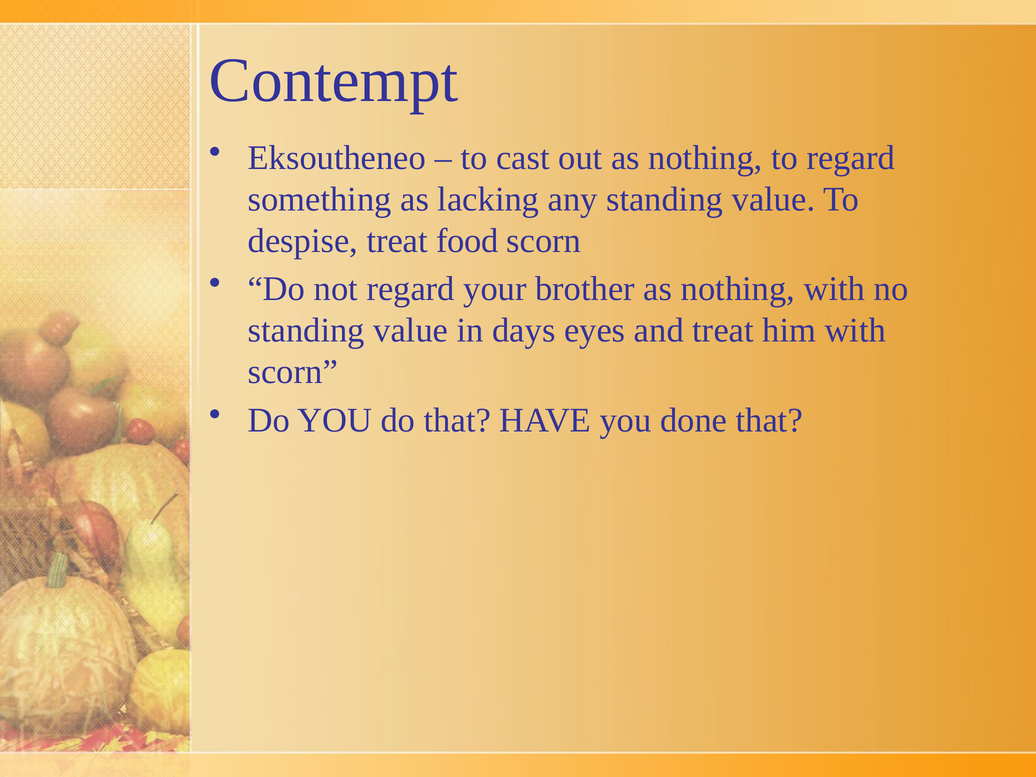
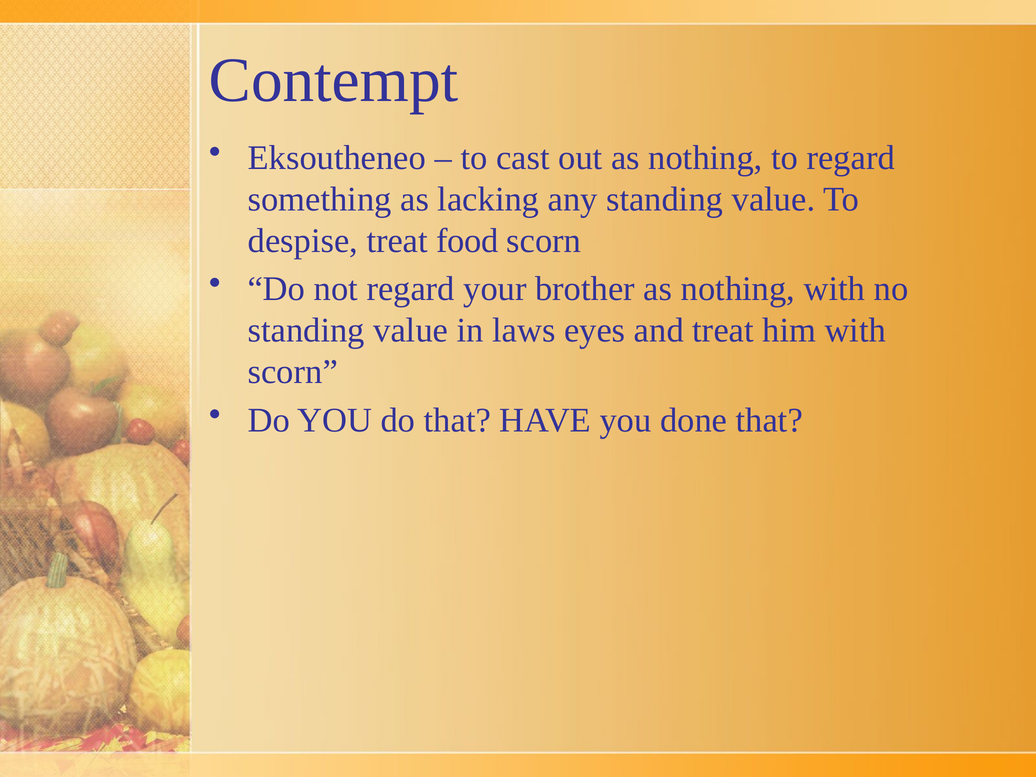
days: days -> laws (524, 330)
